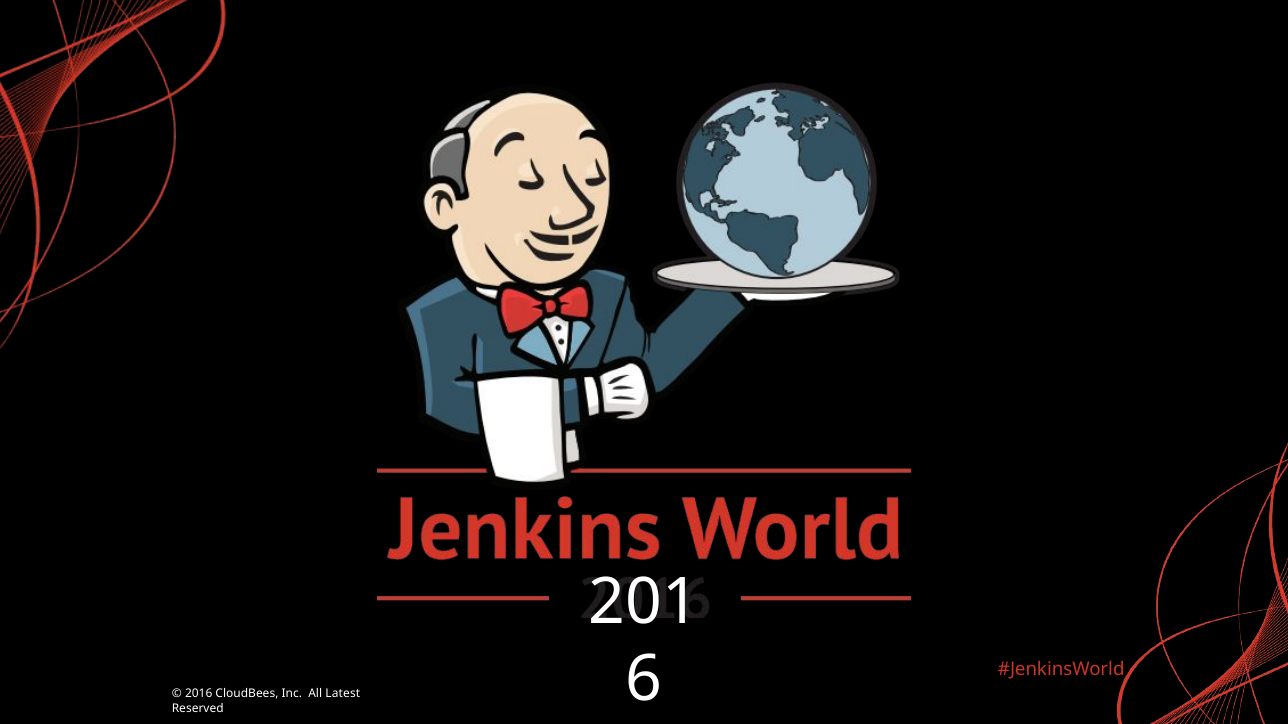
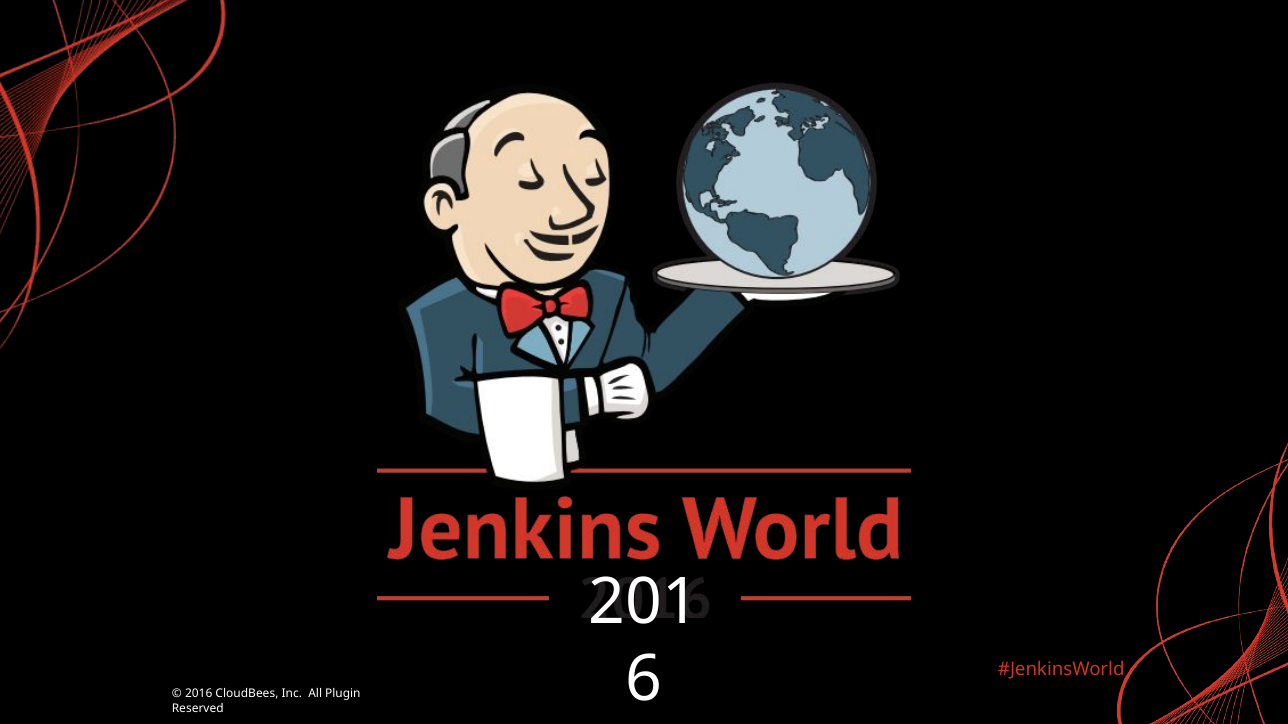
Latest: Latest -> Plugin (343, 694)
